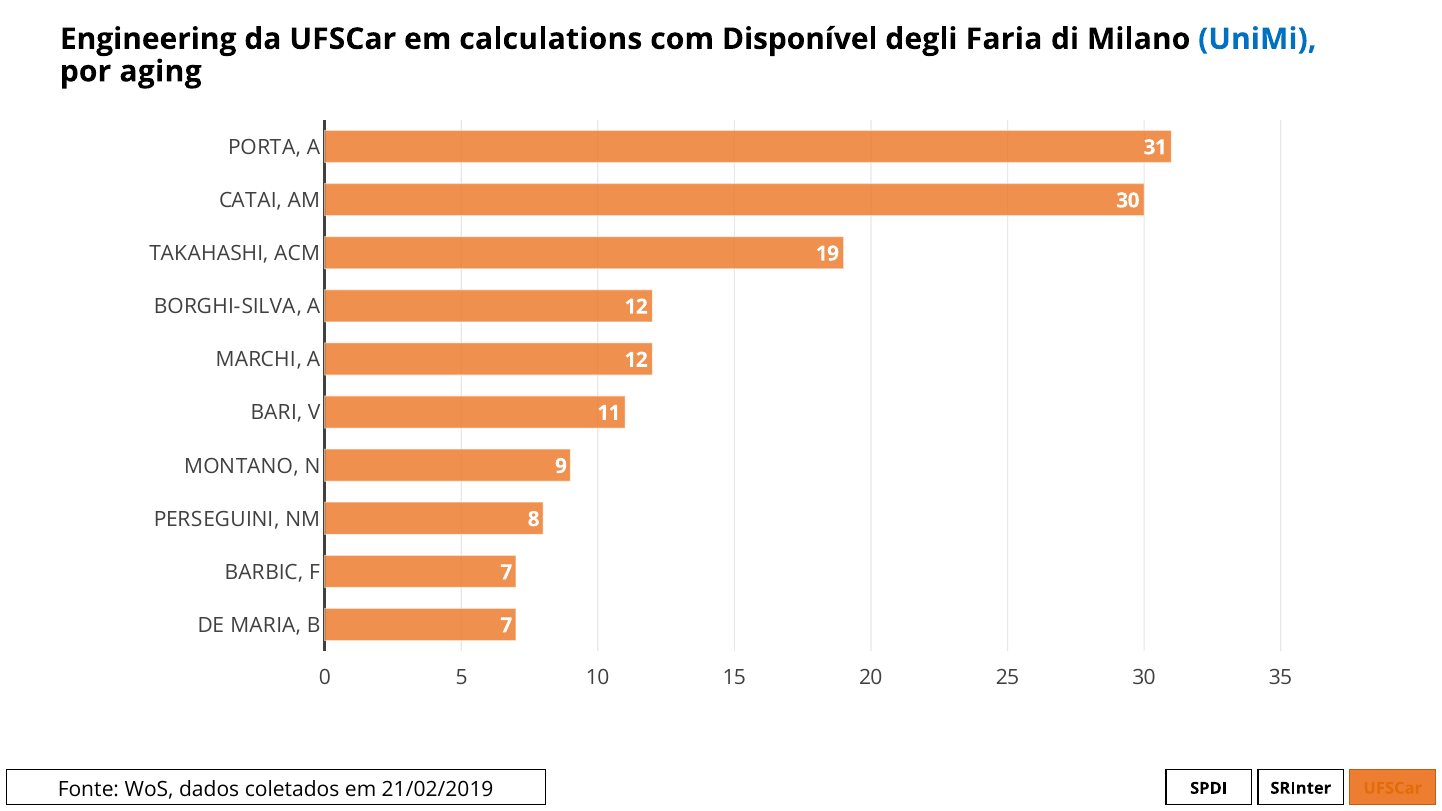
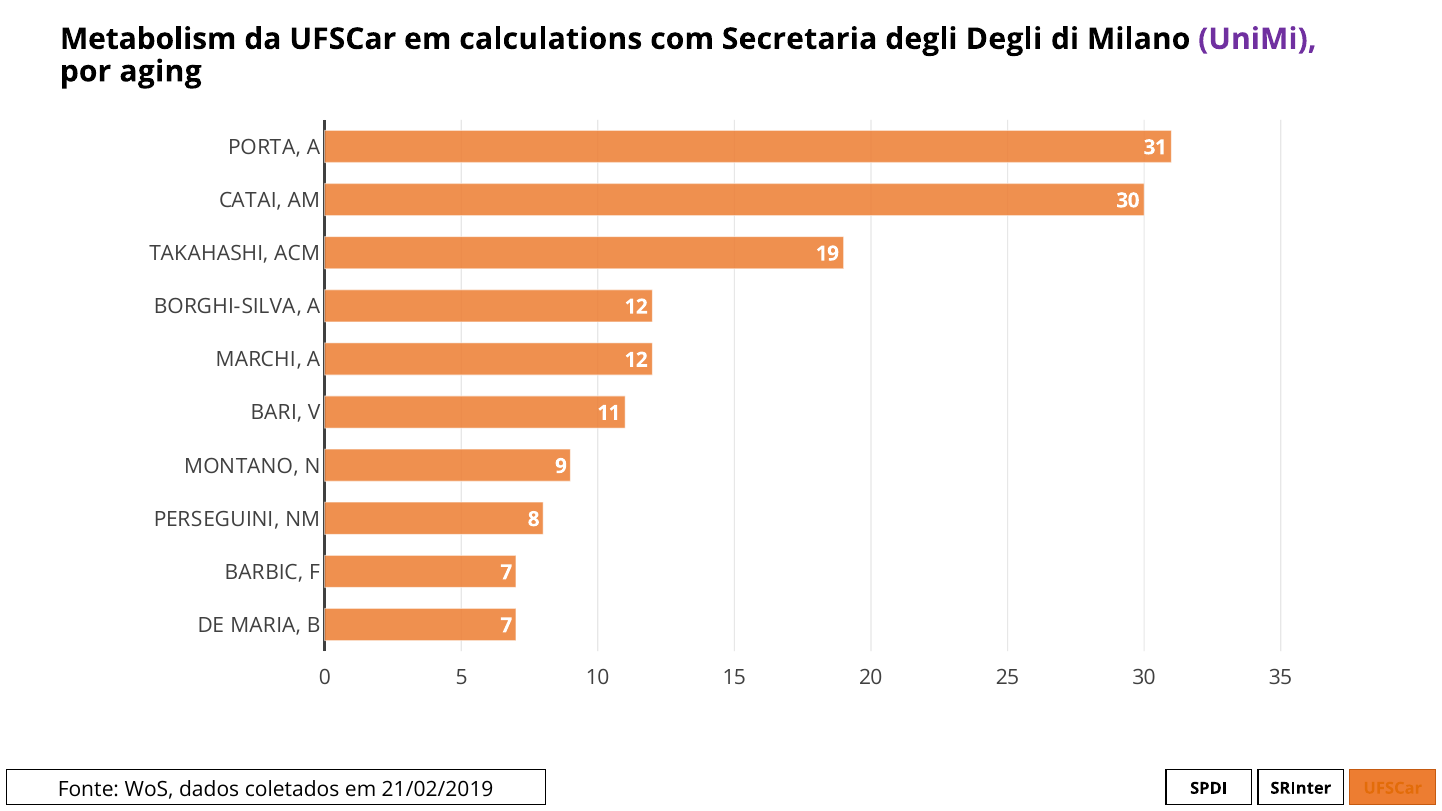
Engineering: Engineering -> Metabolism (148, 39)
Disponível: Disponível -> Secretaria (800, 39)
degli Faria: Faria -> Degli (1004, 39)
UniMi colour: blue -> purple (1257, 39)
